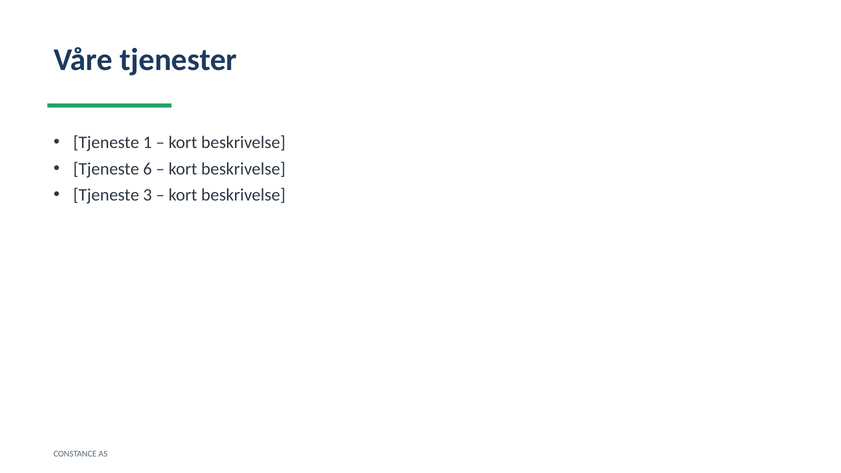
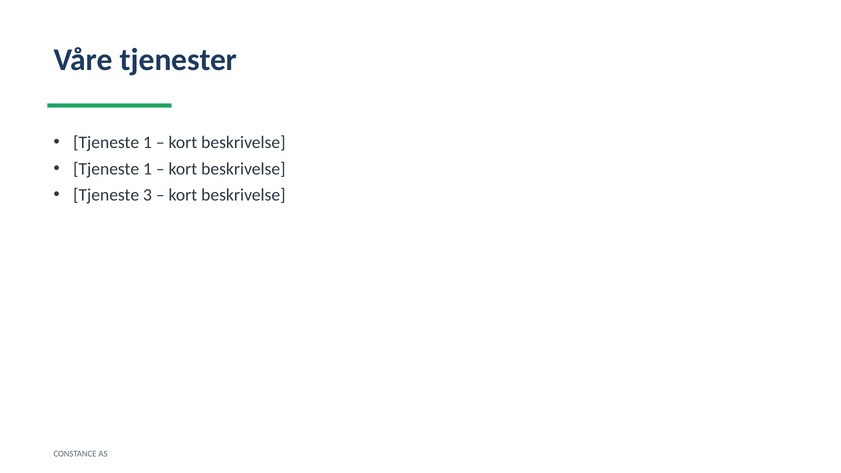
6: 6 -> 1 (147, 169)
